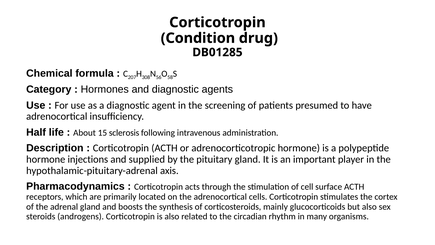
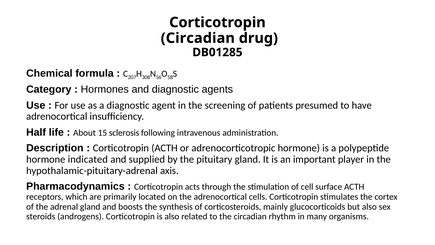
Condition: Condition -> Circadian (198, 38)
injections: injections -> indicated (88, 159)
